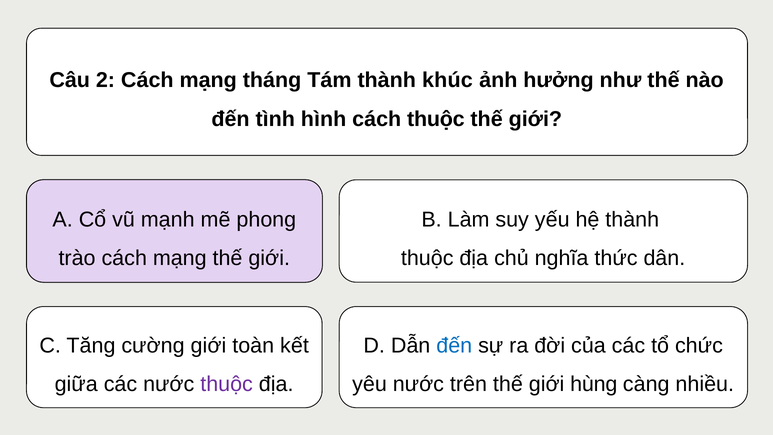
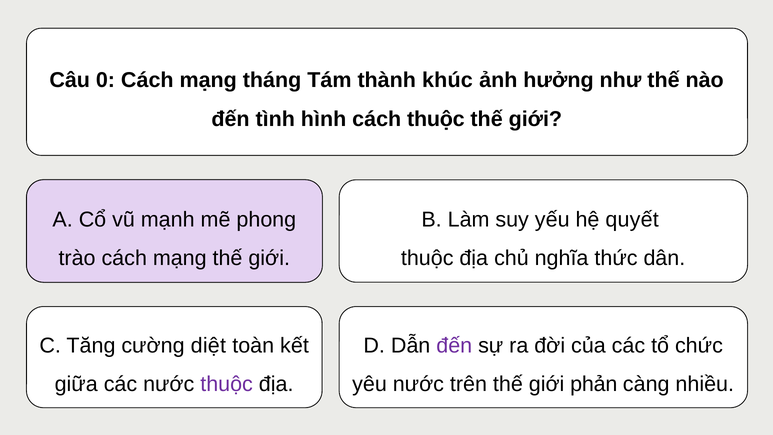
2: 2 -> 0 (105, 80)
hệ thành: thành -> quyết (632, 220)
cường giới: giới -> diệt (208, 346)
đến colour: blue -> purple (454, 346)
hùng: hùng -> phản (594, 384)
